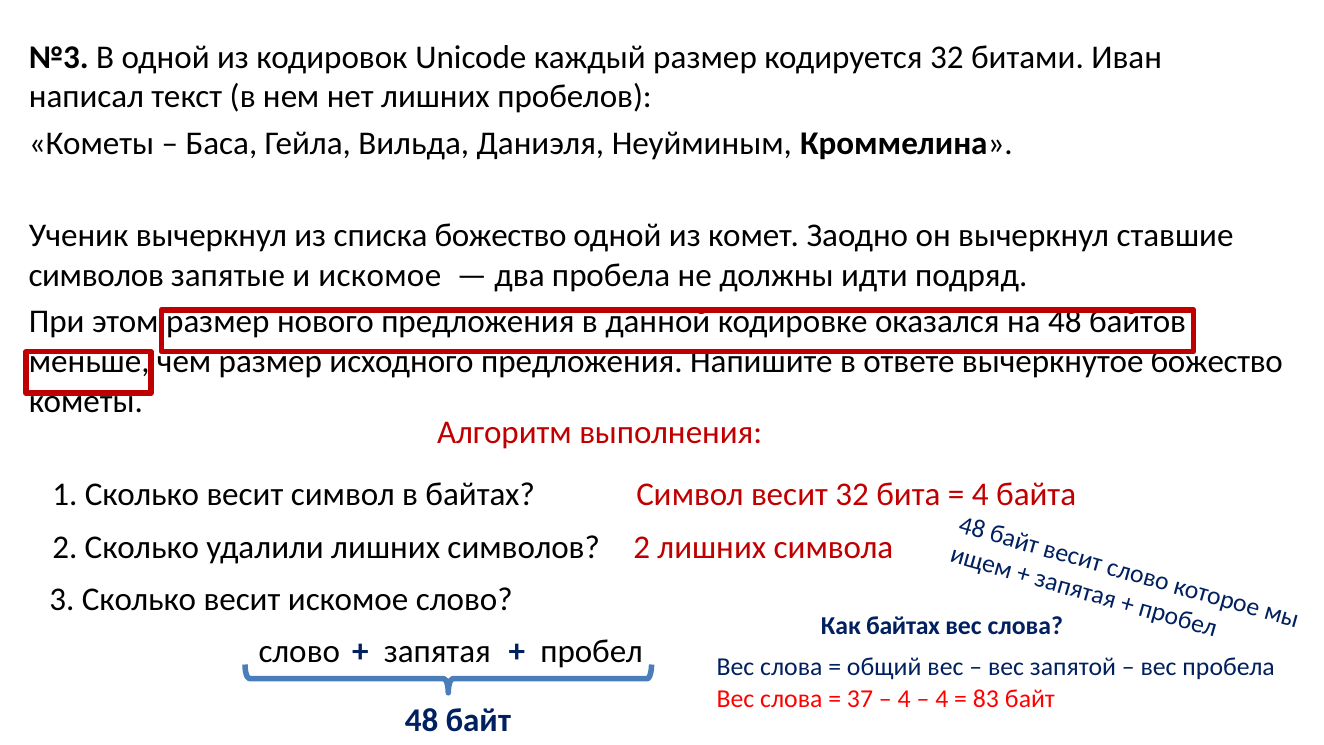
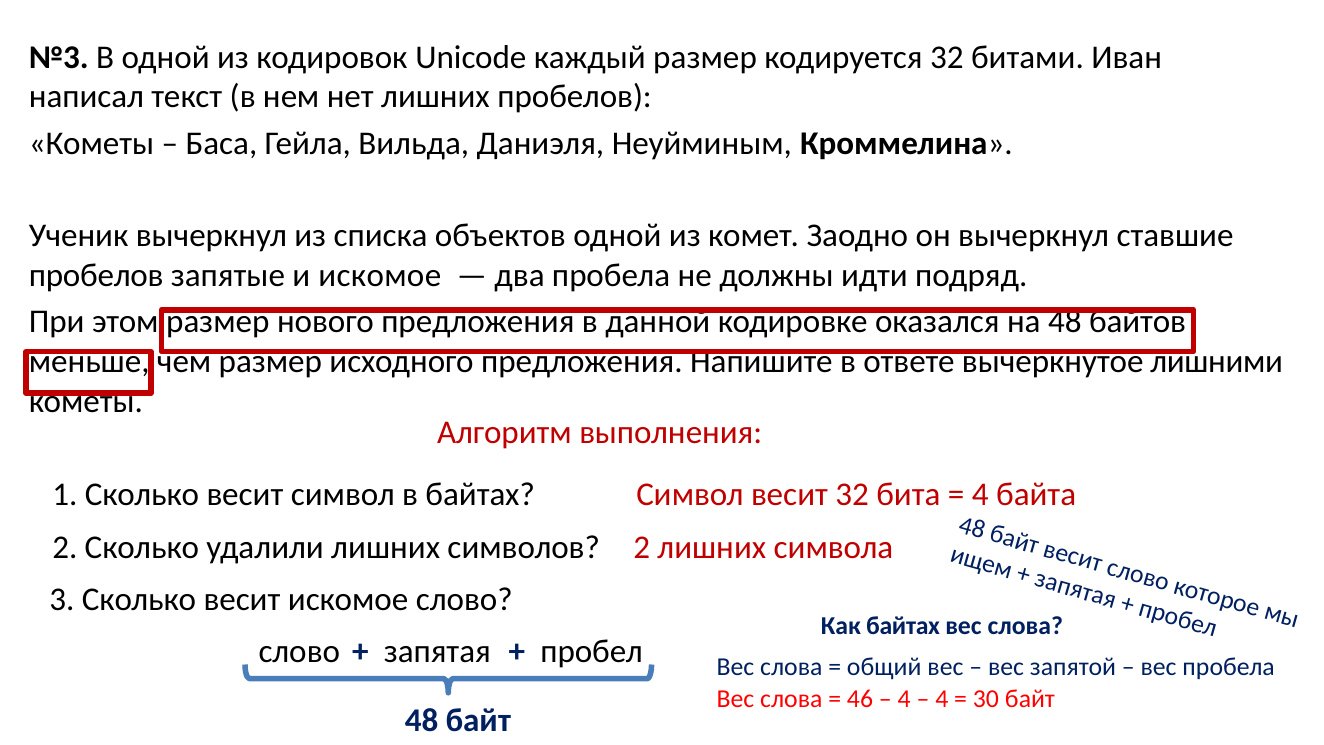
списка божество: божество -> объектов (500, 236)
символов: символов -> пробелов (96, 276)
божество: божество -> лишними (1217, 362)
37: 37 -> 46 (860, 698)
83: 83 -> 30 (986, 698)
